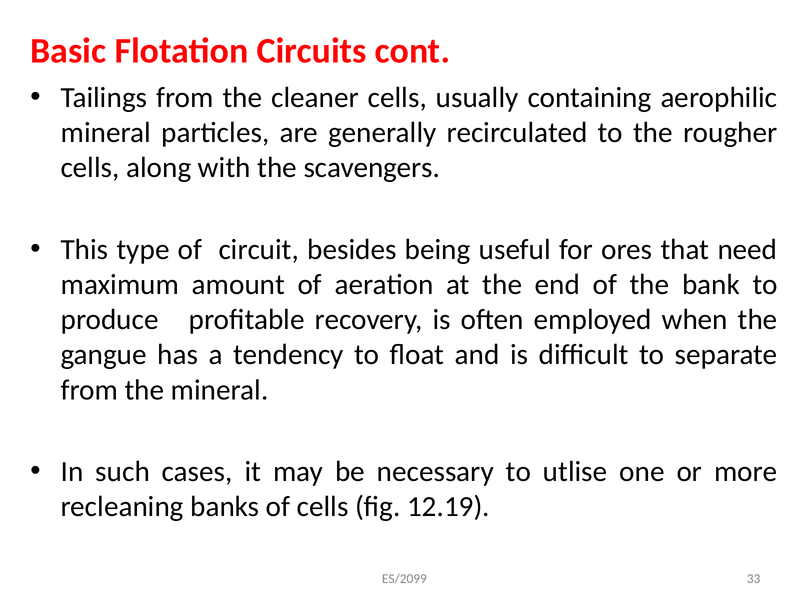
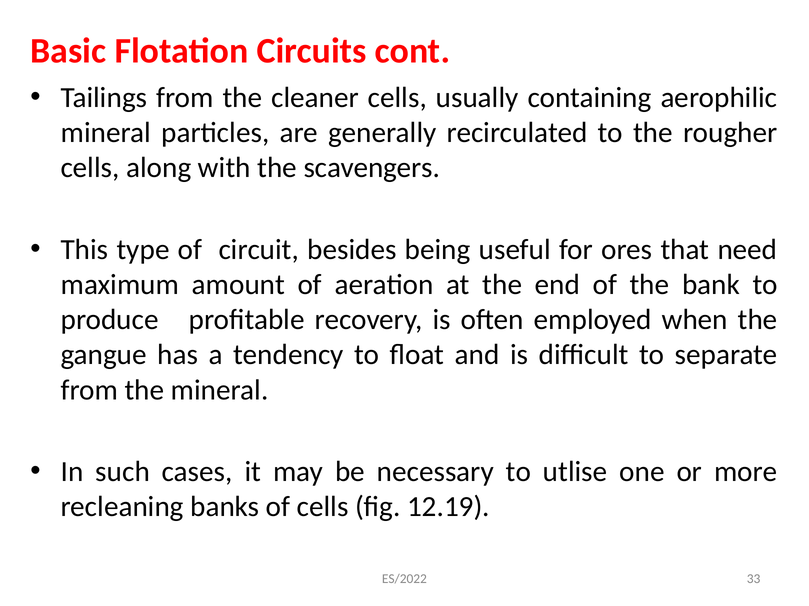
ES/2099: ES/2099 -> ES/2022 (404, 579)
